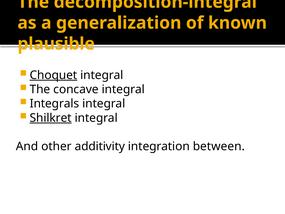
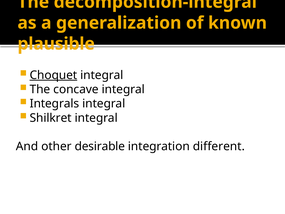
Shilkret underline: present -> none (51, 118)
additivity: additivity -> desirable (100, 146)
between: between -> different (219, 146)
